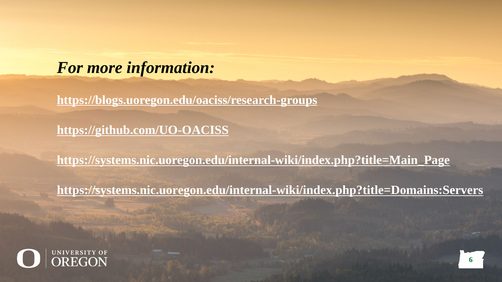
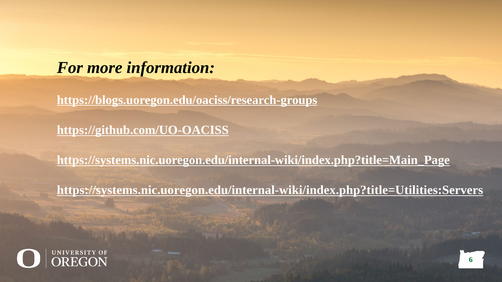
https://systems.nic.uoregon.edu/internal-wiki/index.php?title=Domains:Servers: https://systems.nic.uoregon.edu/internal-wiki/index.php?title=Domains:Servers -> https://systems.nic.uoregon.edu/internal-wiki/index.php?title=Utilities:Servers (270, 190)
